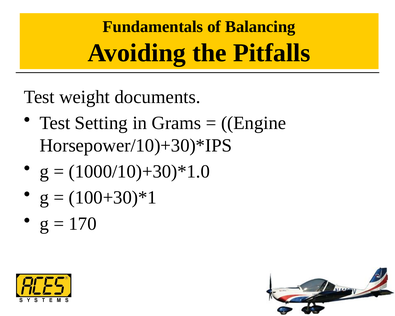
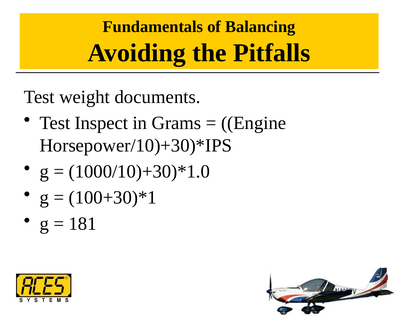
Setting: Setting -> Inspect (101, 123)
170: 170 -> 181 (83, 224)
